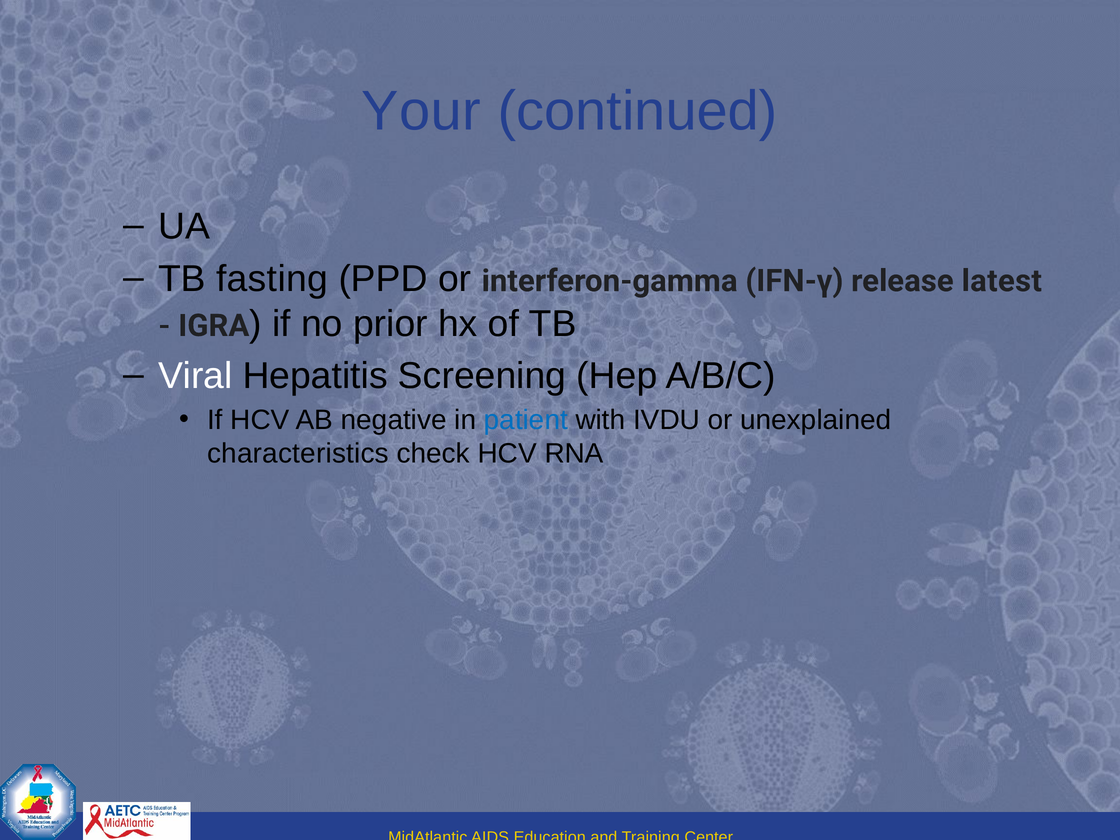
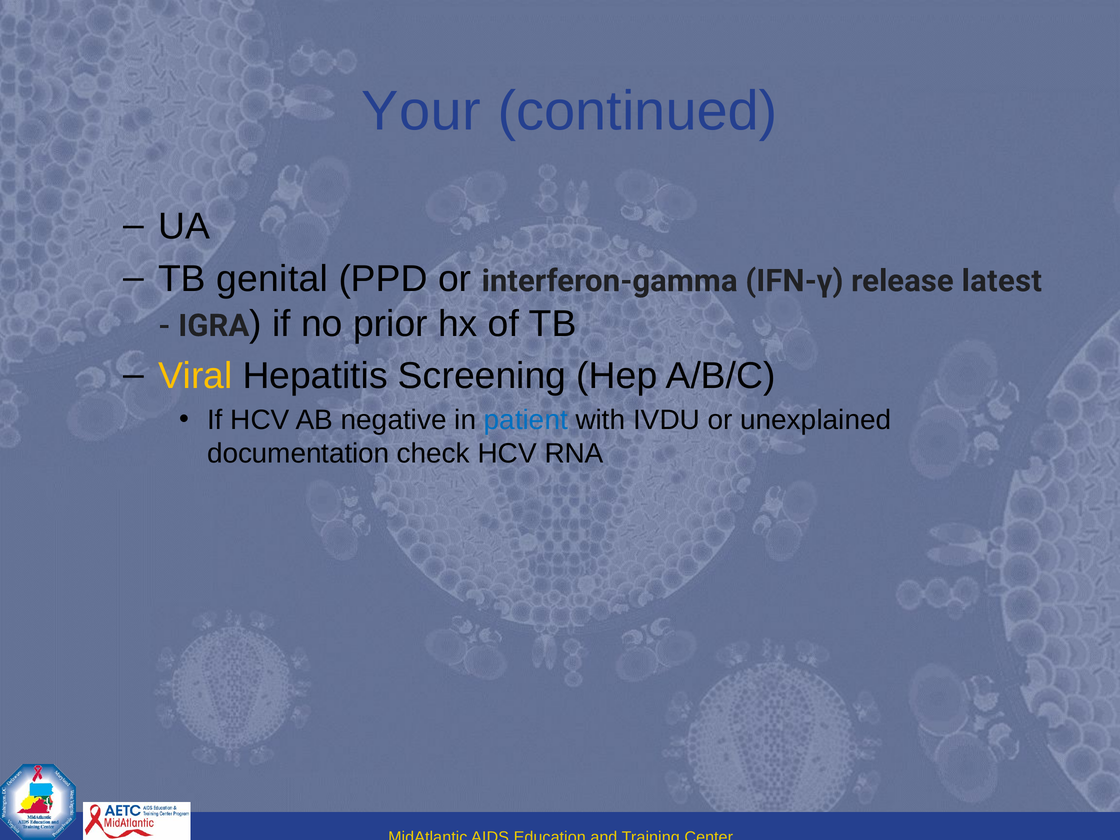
fasting: fasting -> genital (272, 279)
Viral colour: white -> yellow (195, 376)
characteristics: characteristics -> documentation (298, 454)
